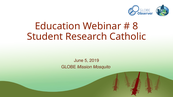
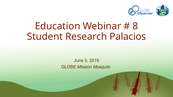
Catholic: Catholic -> Palacios (128, 37)
